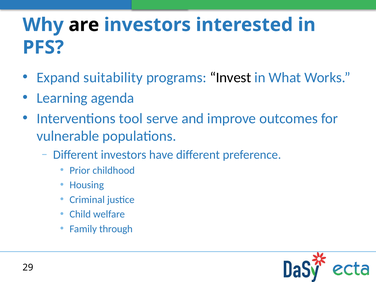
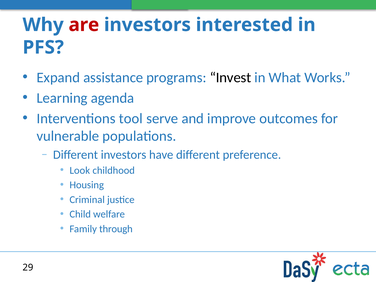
are colour: black -> red (84, 25)
suitability: suitability -> assistance (113, 77)
Prior: Prior -> Look (80, 170)
